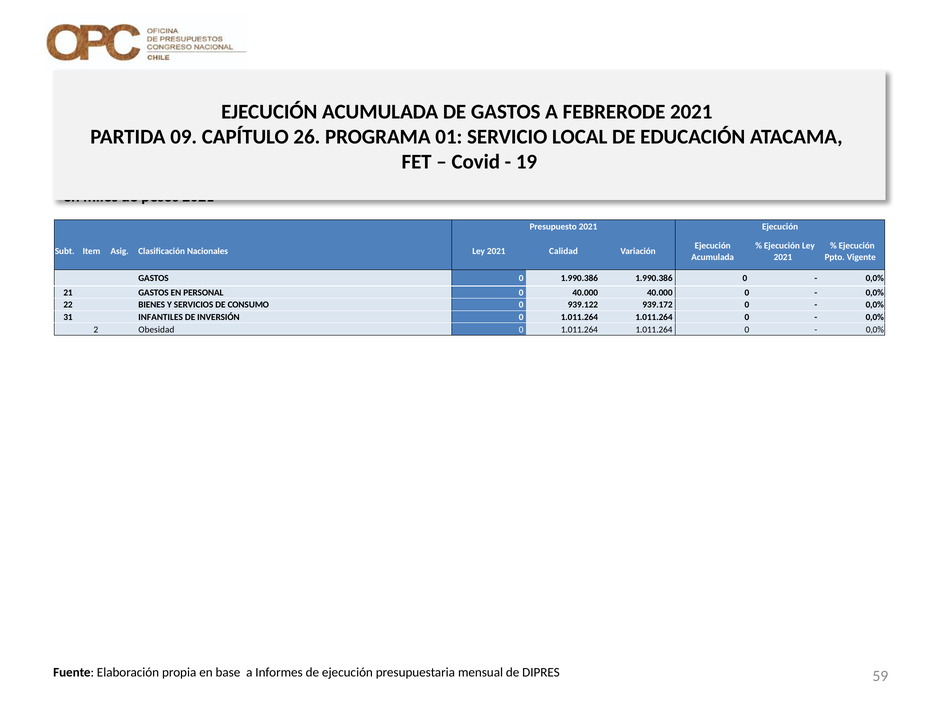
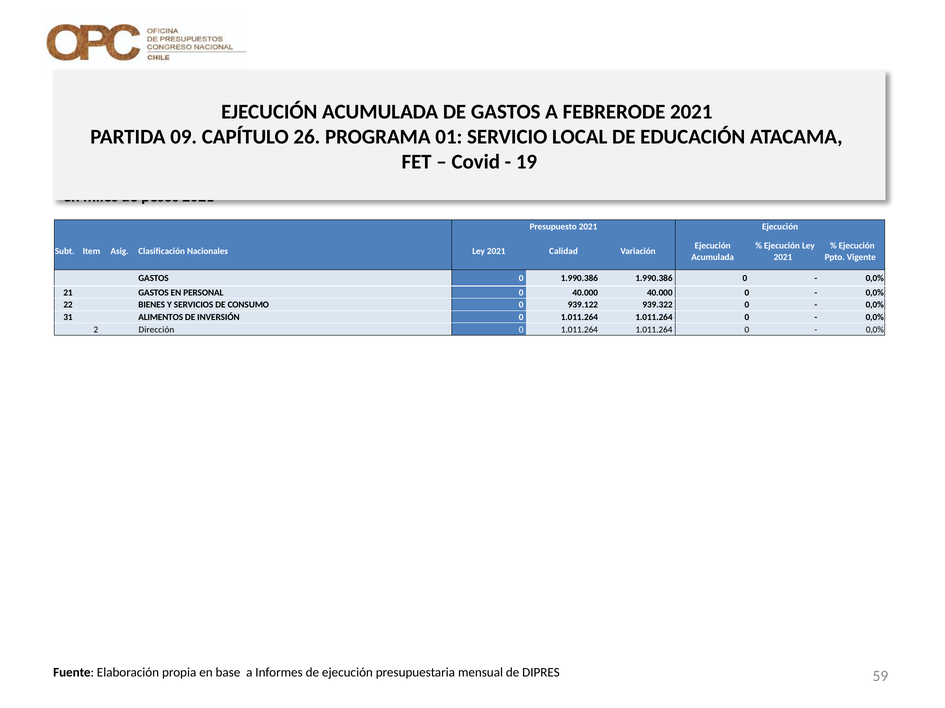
939.172: 939.172 -> 939.322 (658, 305)
INFANTILES: INFANTILES -> ALIMENTOS (161, 318)
Obesidad: Obesidad -> Dirección (156, 330)
